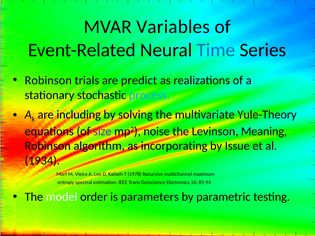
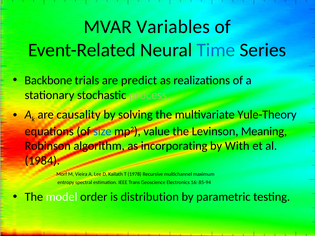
Robinson: Robinson -> Backbone (48, 80)
process colour: light blue -> light green (149, 95)
including: including -> causality (79, 115)
size colour: purple -> blue (102, 131)
noise: noise -> value (157, 131)
Issue: Issue -> With (237, 146)
1934: 1934 -> 1984 (42, 161)
parameters: parameters -> distribution (150, 197)
